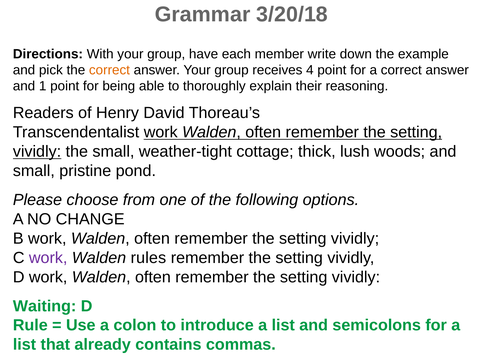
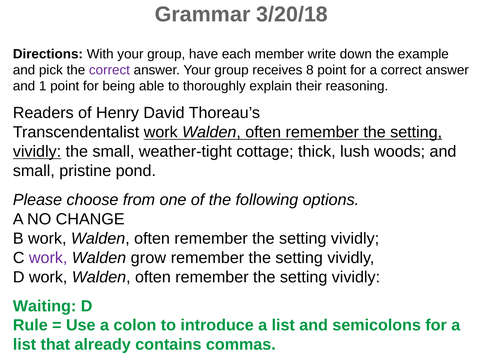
correct colour: orange -> purple (109, 70)
4: 4 -> 8 (310, 70)
rules: rules -> grow (148, 258)
